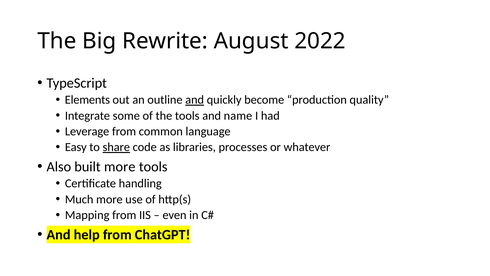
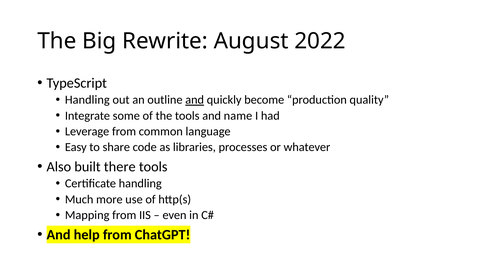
Elements: Elements -> Handling (87, 100)
share underline: present -> none (116, 147)
built more: more -> there (120, 166)
